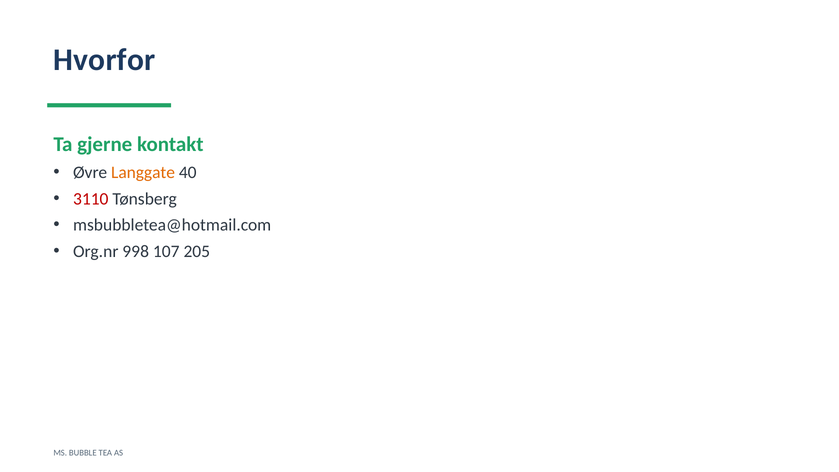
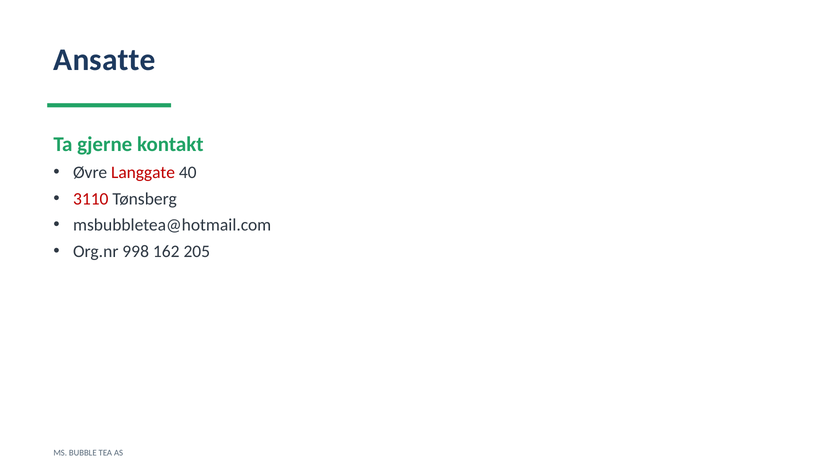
Hvorfor: Hvorfor -> Ansatte (104, 60)
Langgate colour: orange -> red (143, 173)
107: 107 -> 162 (166, 251)
